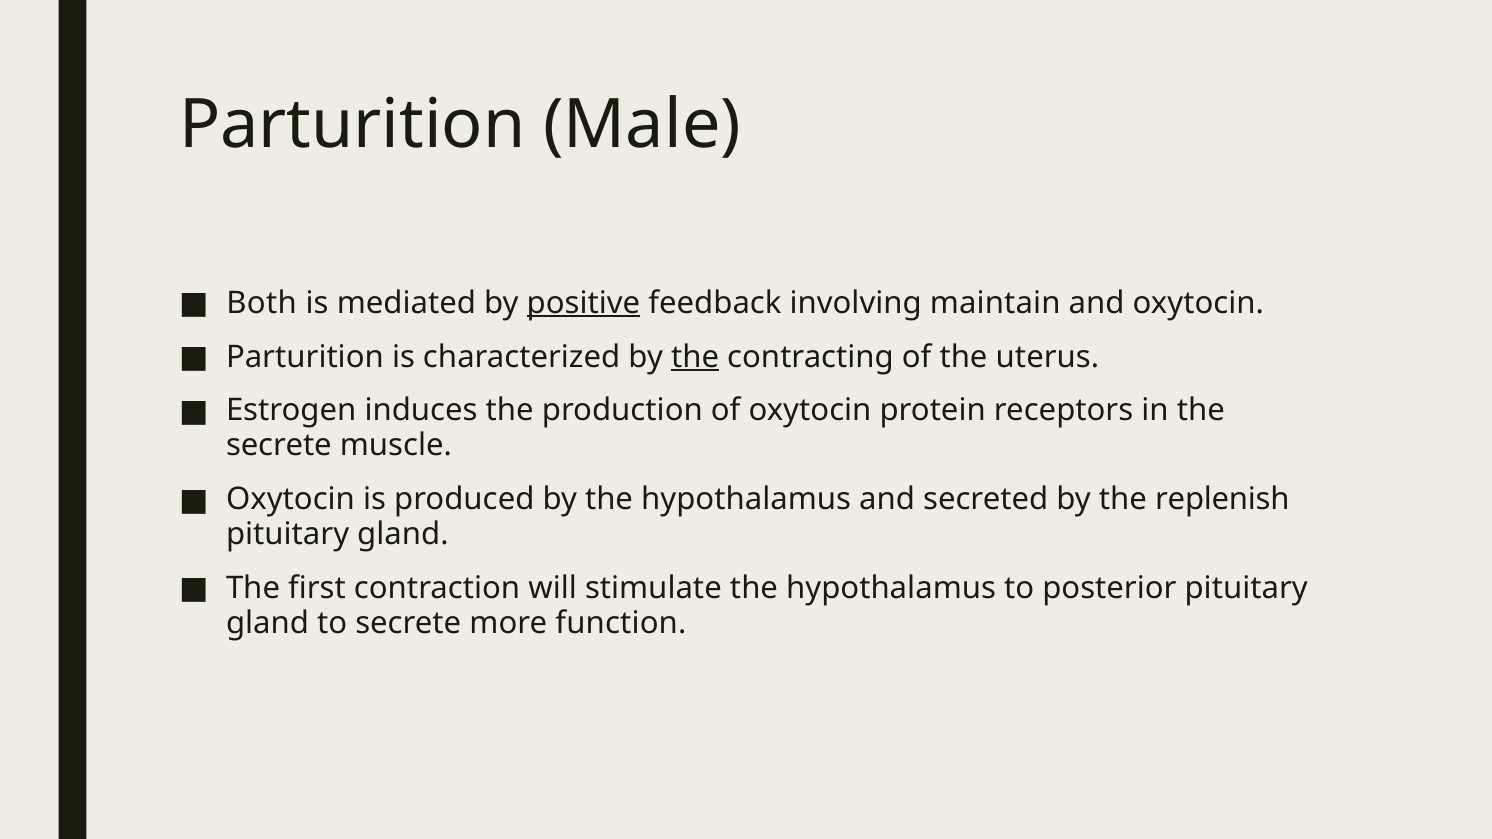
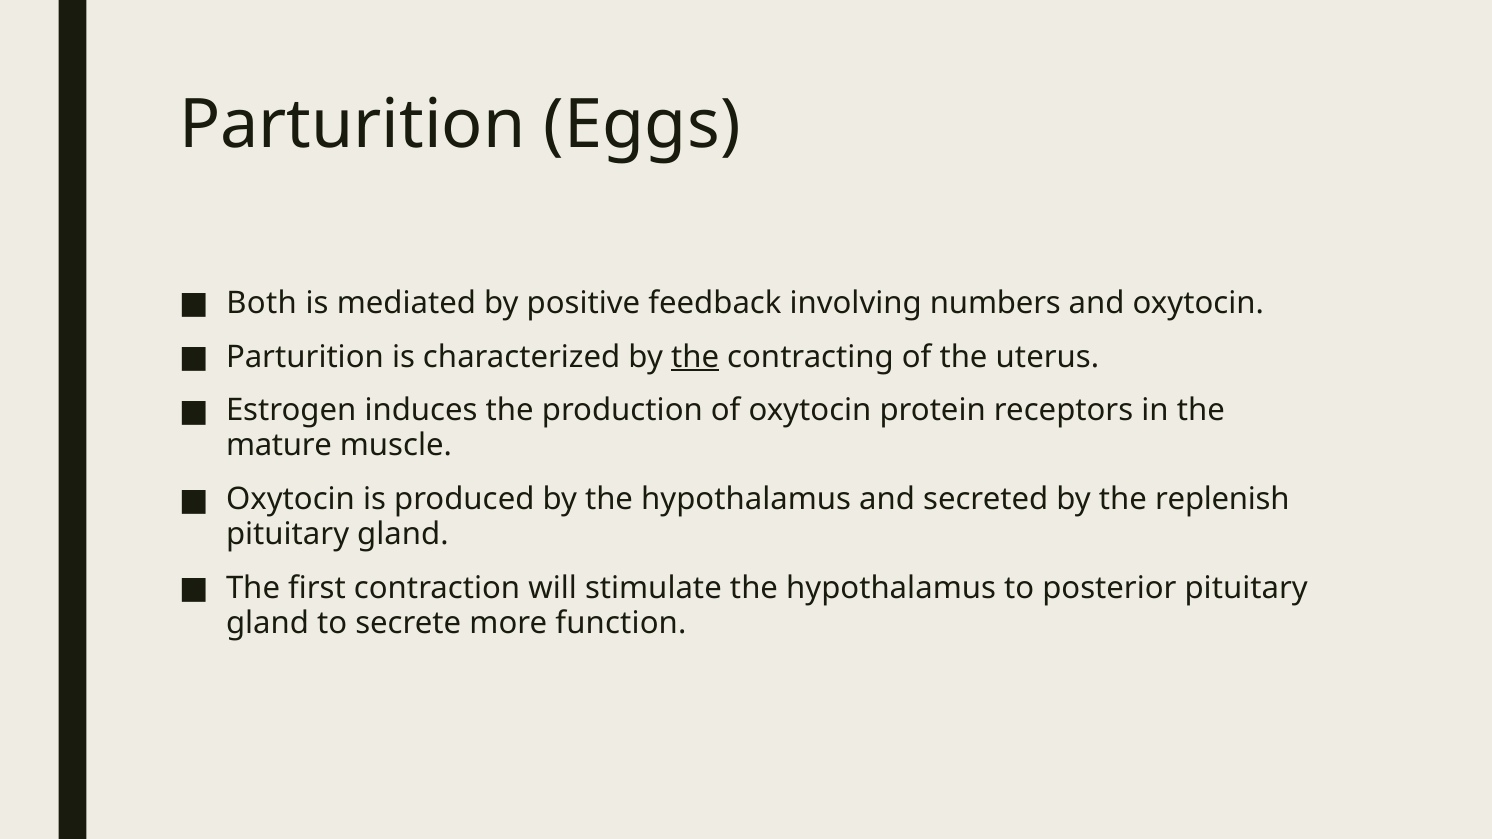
Male: Male -> Eggs (642, 125)
positive underline: present -> none (583, 303)
maintain: maintain -> numbers (995, 303)
secrete: secrete -> mature (279, 446)
